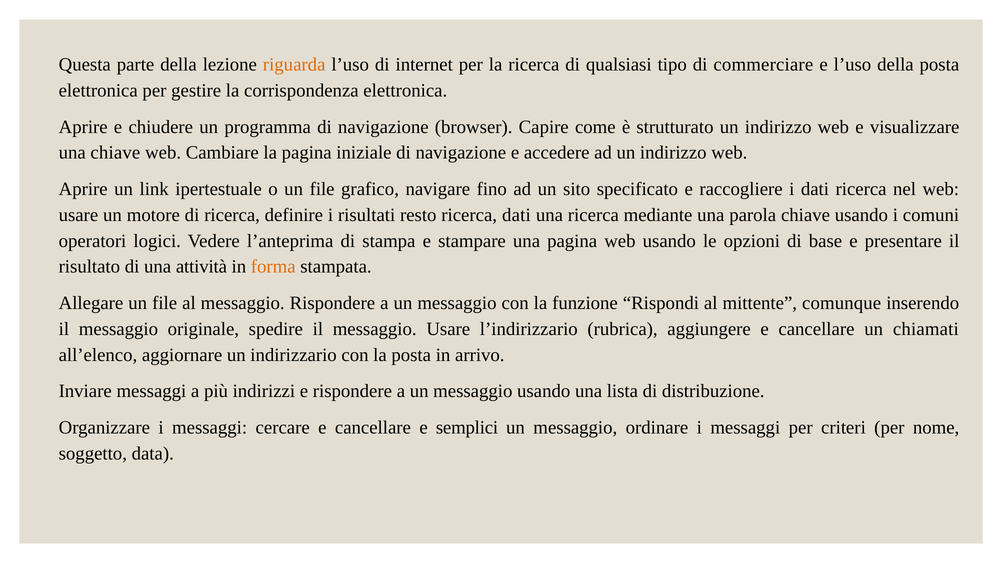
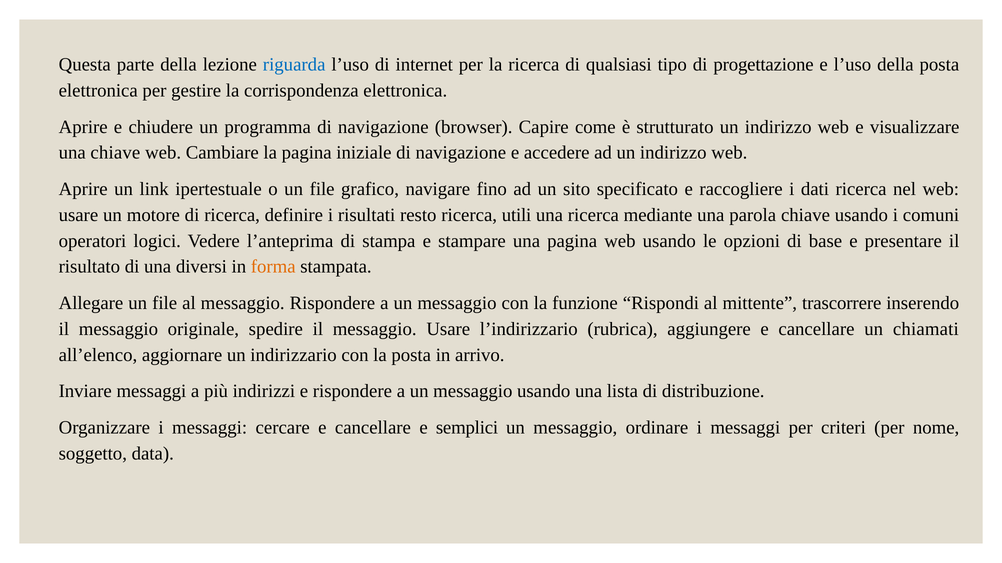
riguarda colour: orange -> blue (294, 65)
commerciare: commerciare -> progettazione (764, 65)
ricerca dati: dati -> utili (517, 215)
attività: attività -> diversi (201, 267)
comunque: comunque -> trascorrere (842, 303)
